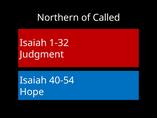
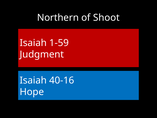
Called: Called -> Shoot (106, 18)
1-32: 1-32 -> 1-59 (59, 43)
40-54: 40-54 -> 40-16 (62, 80)
